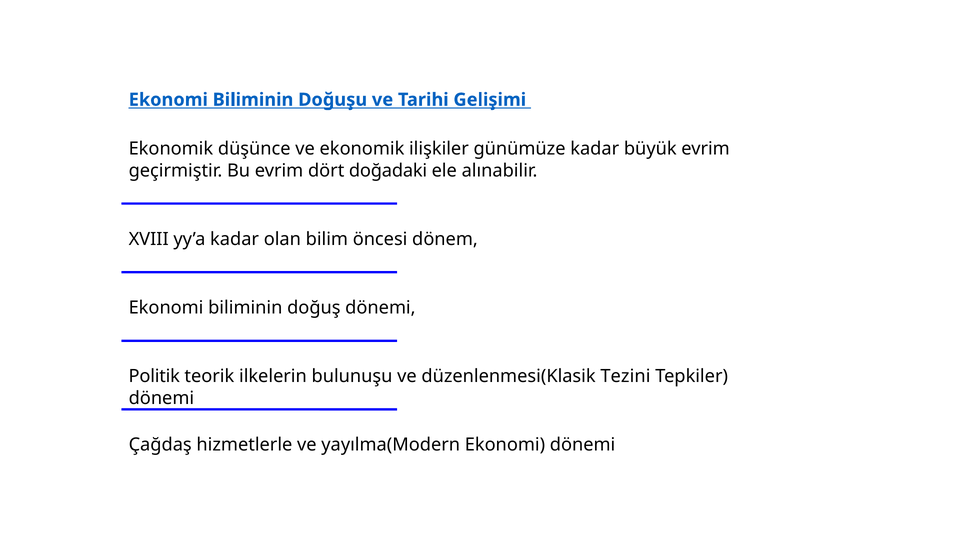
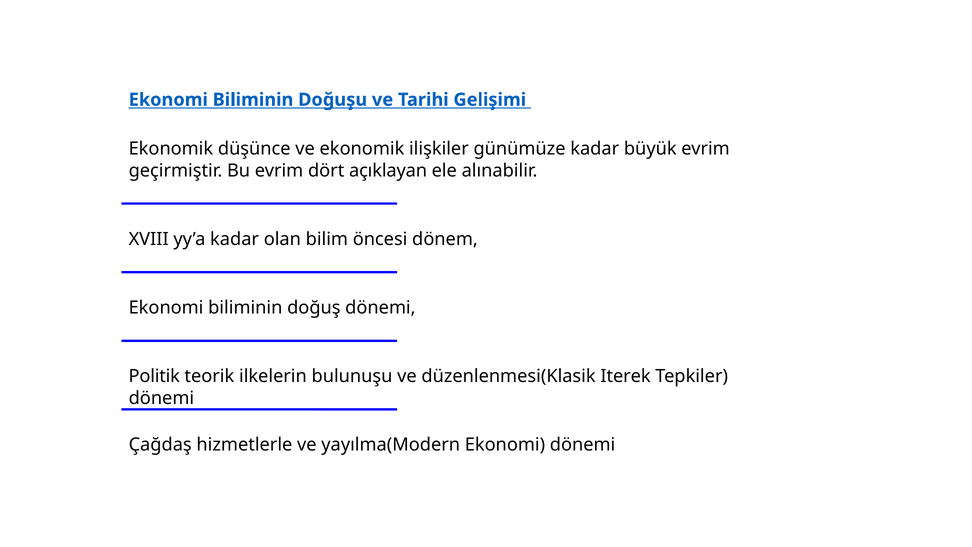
doğadaki: doğadaki -> açıklayan (388, 170)
Tezini: Tezini -> Iterek (626, 376)
